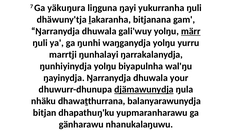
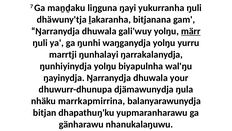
yäkuŋura: yäkuŋura -> maṉḏaku (66, 8)
djämawunydja underline: present -> none (144, 89)
dhawaṯthurrana: dhawaṯthurrana -> marrkapmirrina (92, 101)
